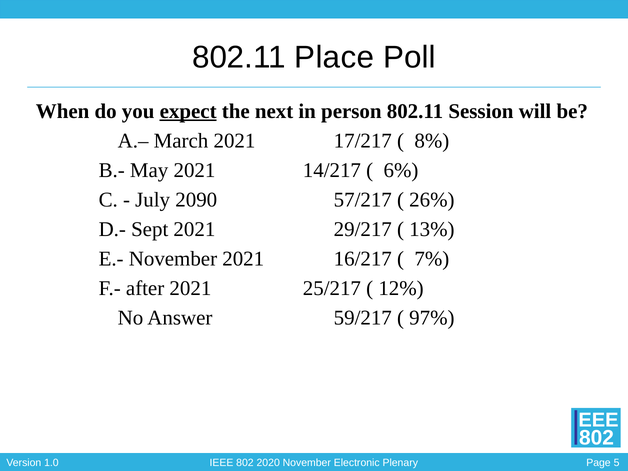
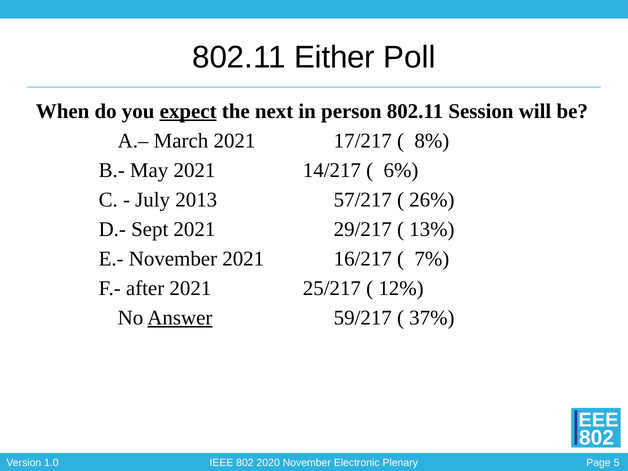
Place: Place -> Either (335, 57)
2090: 2090 -> 2013 (196, 200)
Answer underline: none -> present (180, 318)
97%: 97% -> 37% (432, 318)
